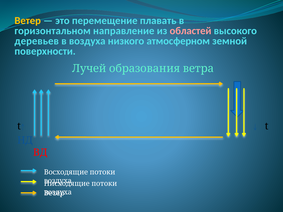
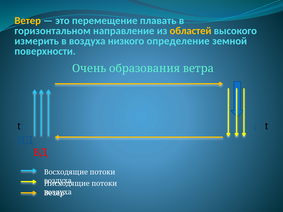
областей colour: pink -> yellow (191, 31)
деревьев: деревьев -> измерить (37, 41)
атмосферном: атмосферном -> определение (178, 41)
Лучей: Лучей -> Очень (89, 69)
